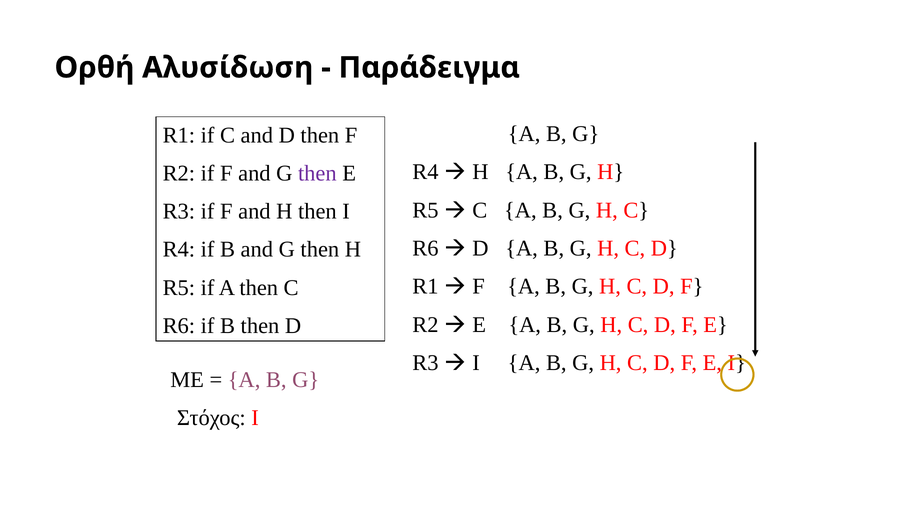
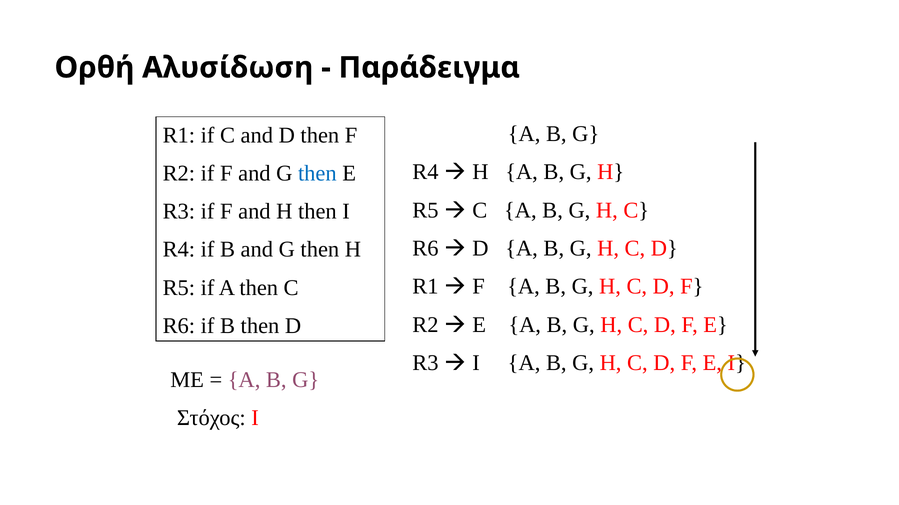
then colour: purple -> blue (317, 174)
